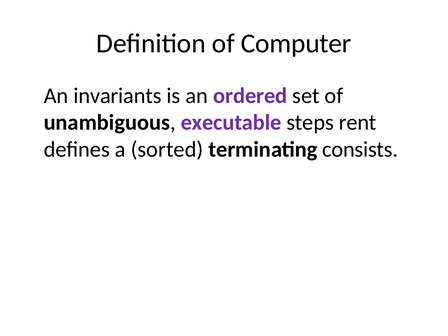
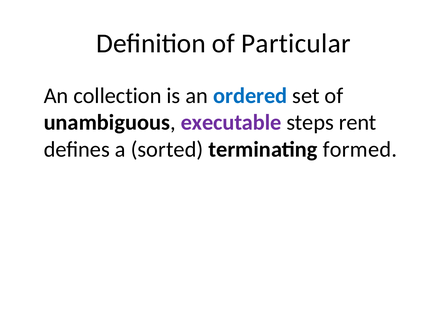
Computer: Computer -> Particular (296, 43)
invariants: invariants -> collection (117, 96)
ordered colour: purple -> blue (250, 96)
consists: consists -> formed (360, 149)
